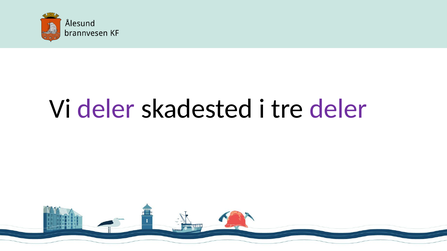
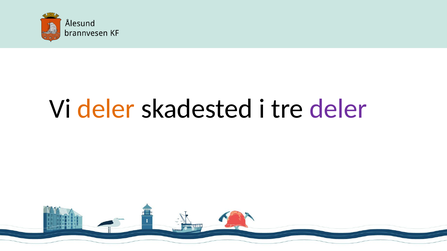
deler colour: purple -> orange (106, 109)
